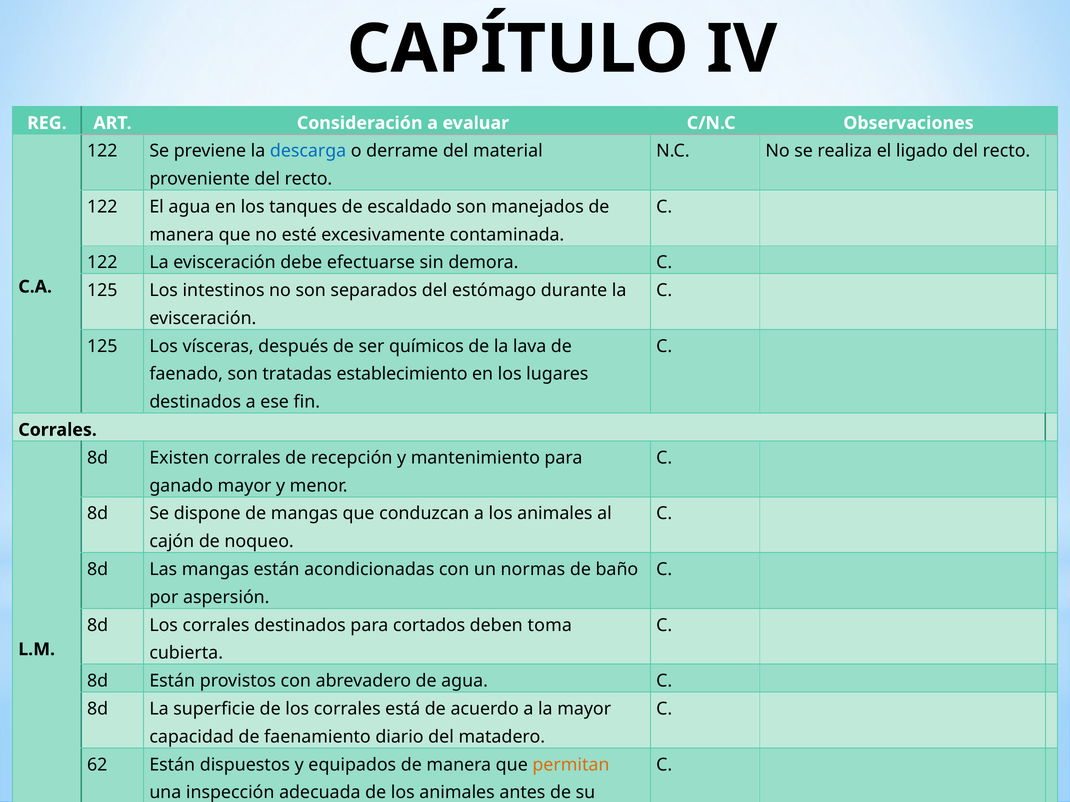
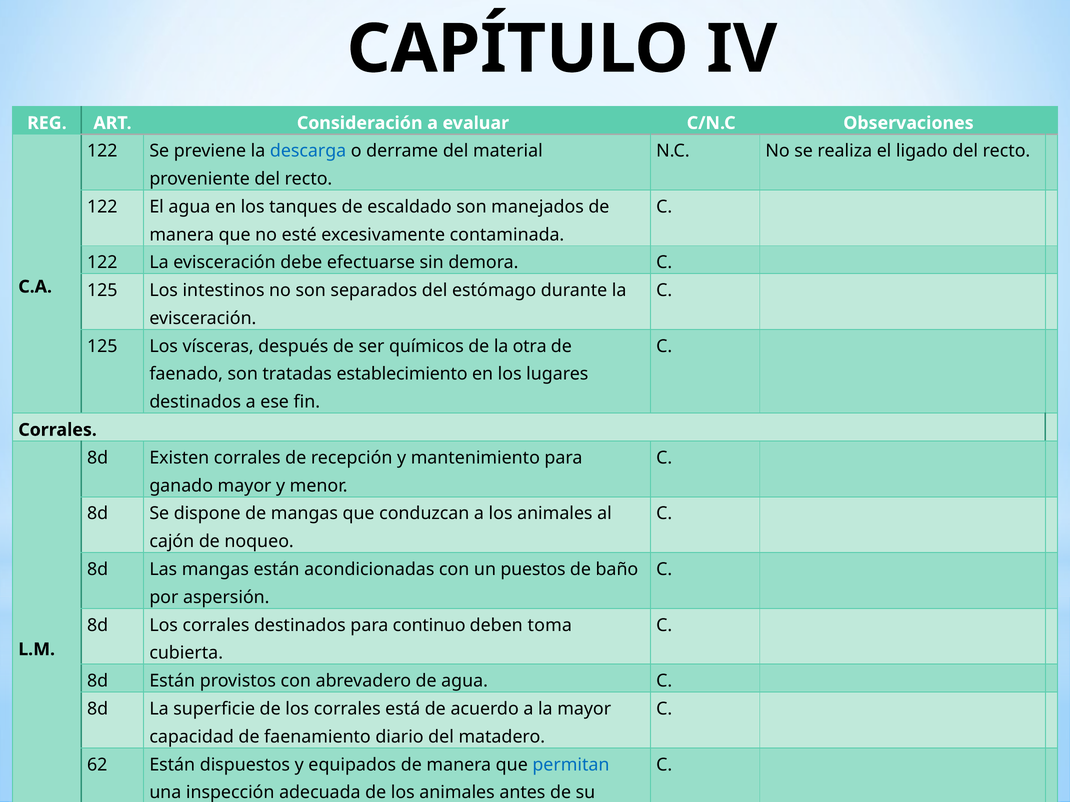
lava: lava -> otra (530, 346)
normas: normas -> puestos (533, 570)
cortados: cortados -> continuo (429, 626)
permitan colour: orange -> blue (571, 765)
